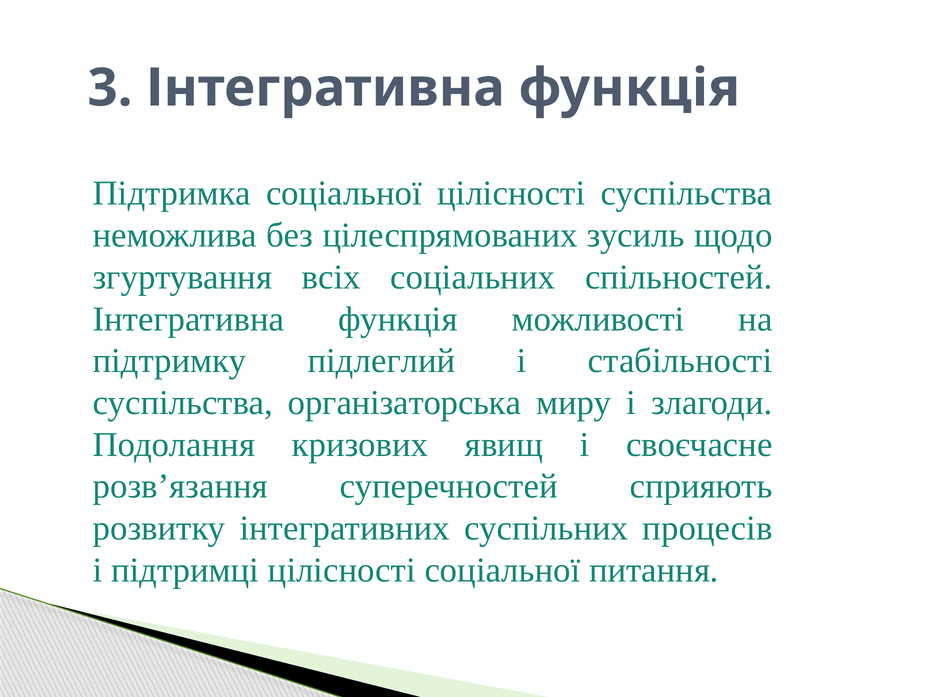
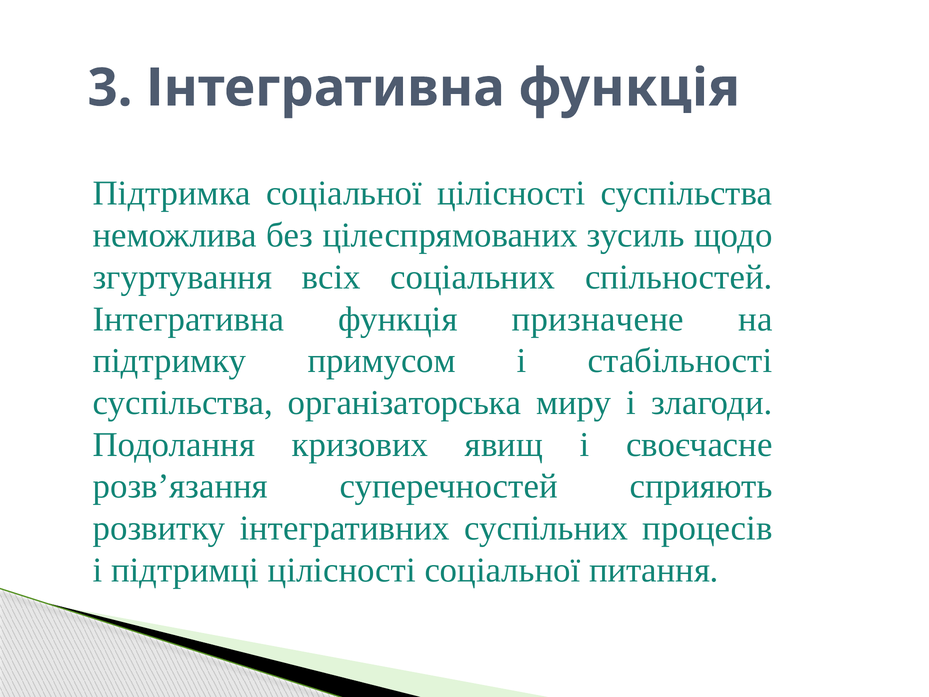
можливості: можливості -> призначене (598, 319)
підлеглий: підлеглий -> примусом (382, 361)
